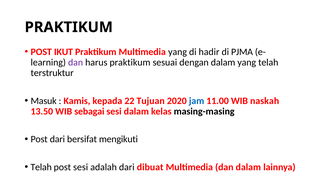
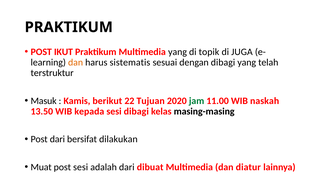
hadir: hadir -> topik (209, 52)
PJMA: PJMA -> JUGA (242, 52)
dan colour: purple -> orange (76, 62)
harus praktikum: praktikum -> sistematis (130, 62)
dengan dalam: dalam -> dibagi (223, 62)
kepada: kepada -> berikut (107, 101)
jam colour: blue -> green (197, 101)
sebagai: sebagai -> kepada (89, 111)
sesi dalam: dalam -> dibagi (136, 111)
mengikuti: mengikuti -> dilakukan (118, 139)
Telah: Telah -> Muat (41, 167)
dan dalam: dalam -> diatur (248, 167)
